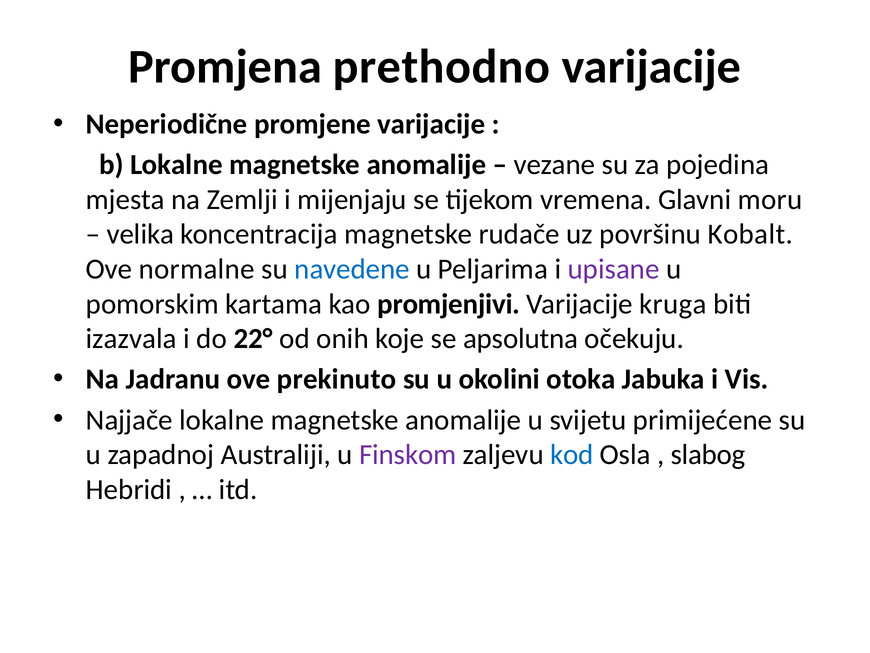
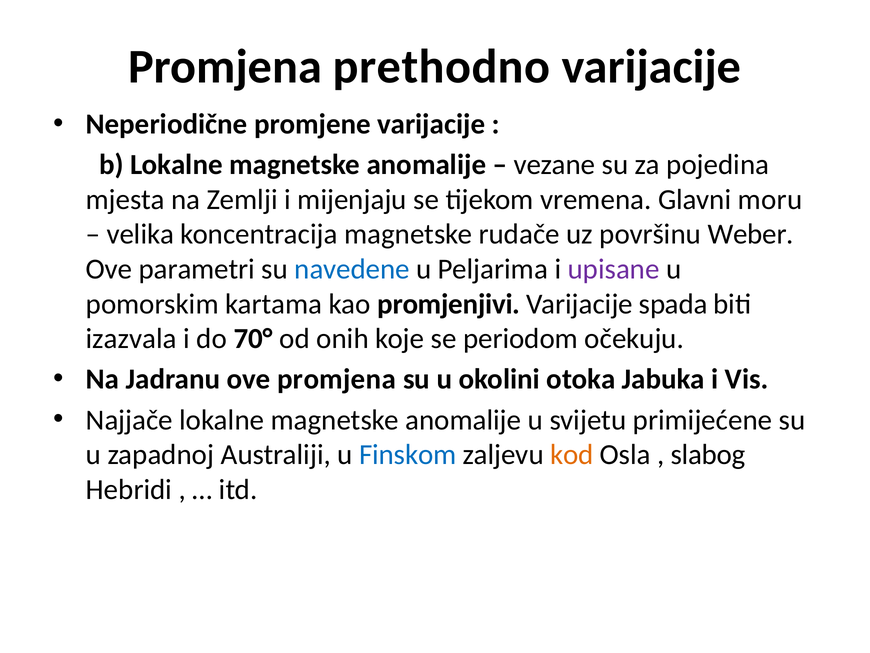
Kobalt: Kobalt -> Weber (751, 234)
normalne: normalne -> parametri (197, 269)
kruga: kruga -> spada (673, 304)
22°: 22° -> 70° (253, 339)
apsolutna: apsolutna -> periodom (521, 339)
ove prekinuto: prekinuto -> promjena (337, 379)
Finskom colour: purple -> blue (408, 455)
kod colour: blue -> orange (572, 455)
